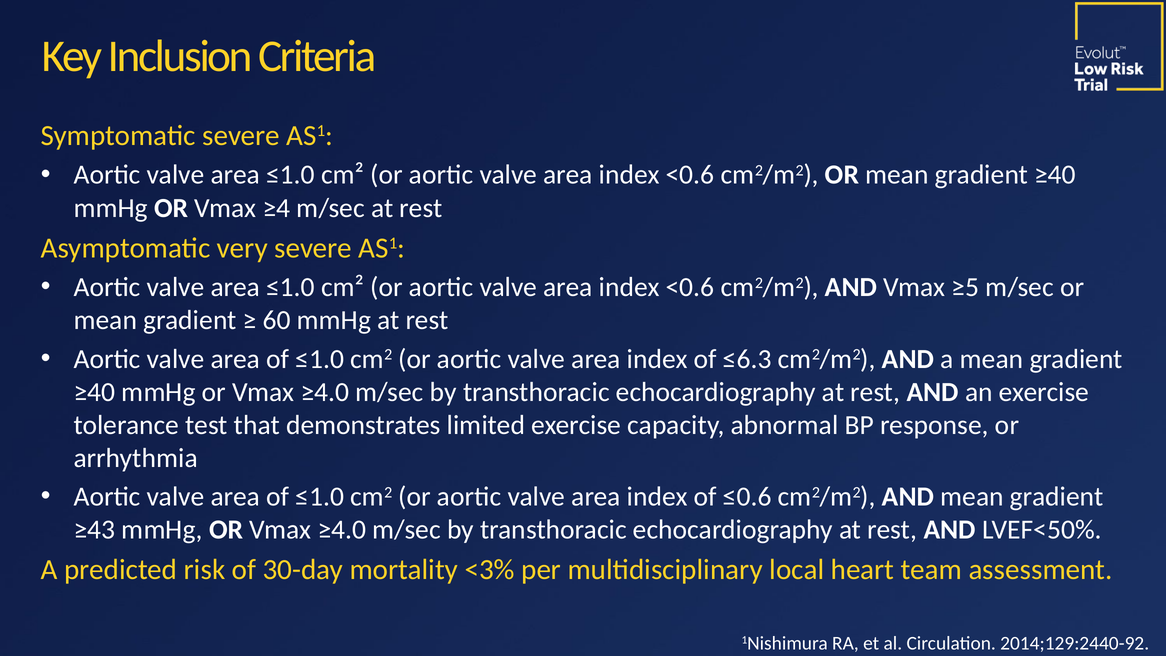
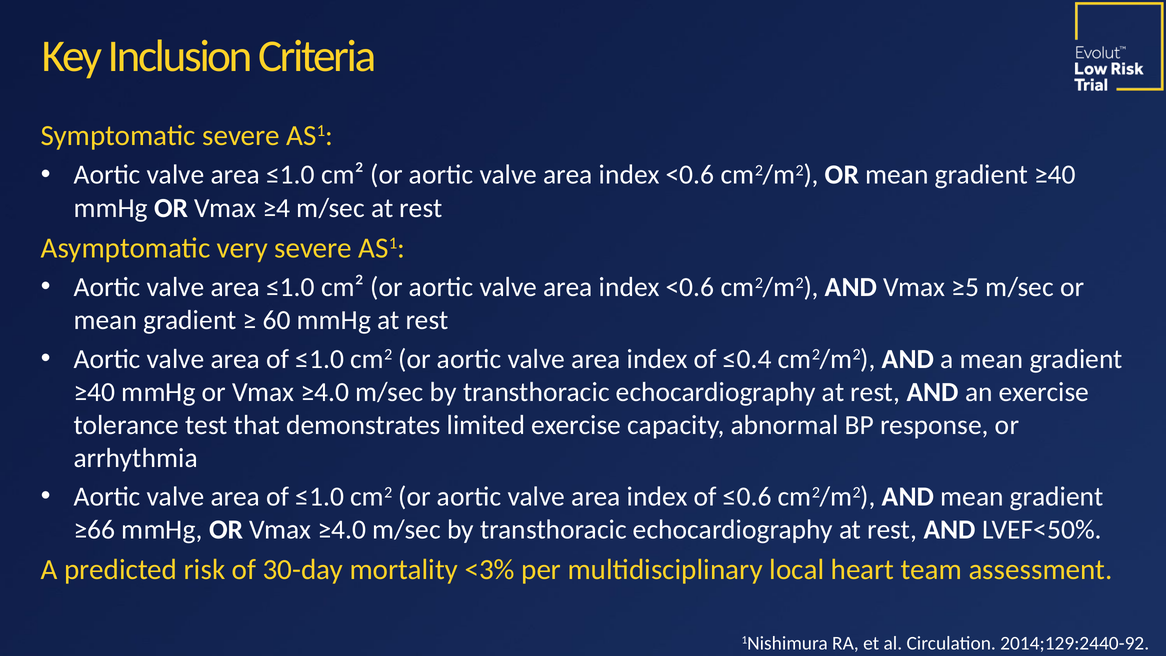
≤6.3: ≤6.3 -> ≤0.4 (747, 359)
≥43: ≥43 -> ≥66 (94, 530)
